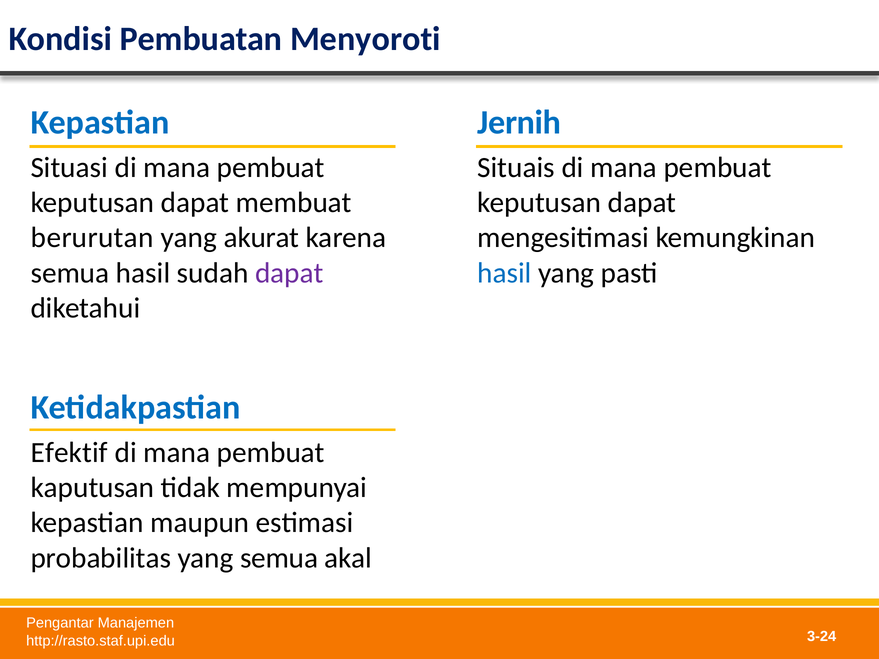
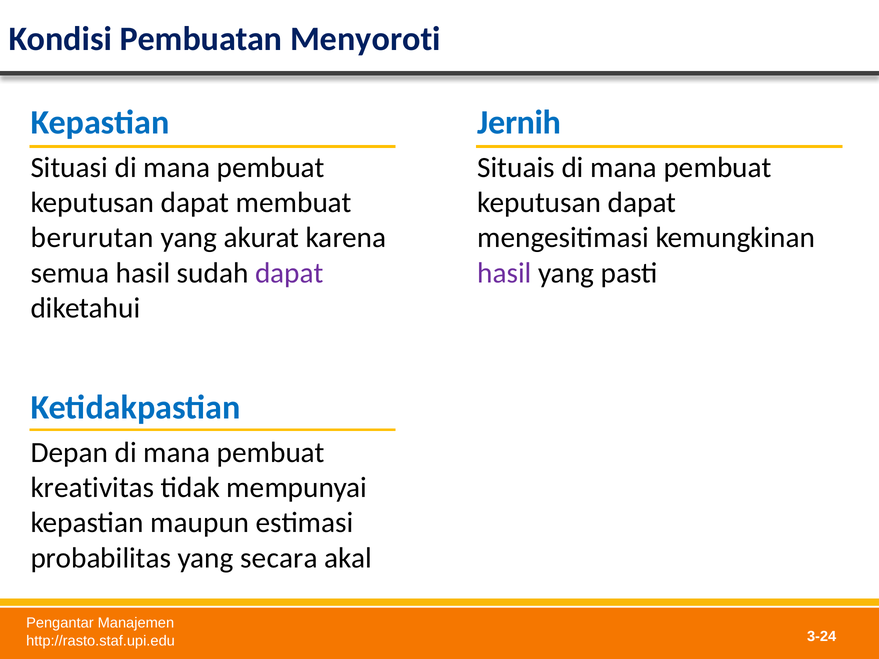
hasil colour: blue -> purple (505, 273)
Efektif: Efektif -> Depan (69, 453)
kaputusan: kaputusan -> kreativitas (92, 488)
yang semua: semua -> secara (279, 558)
